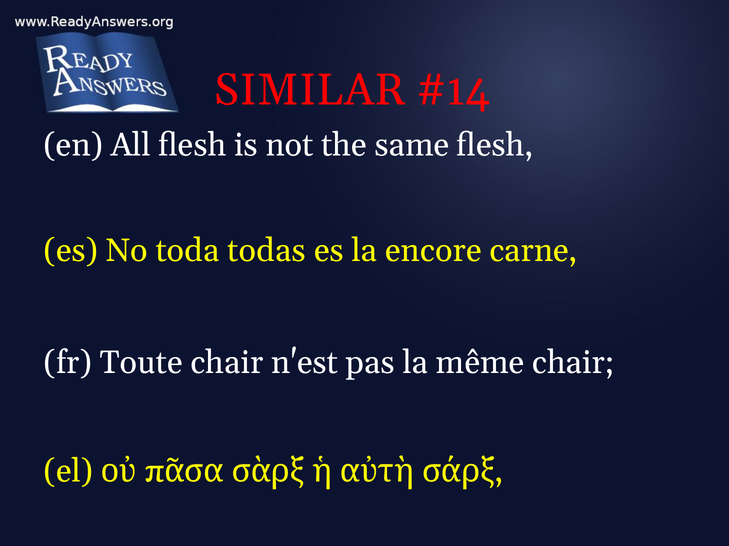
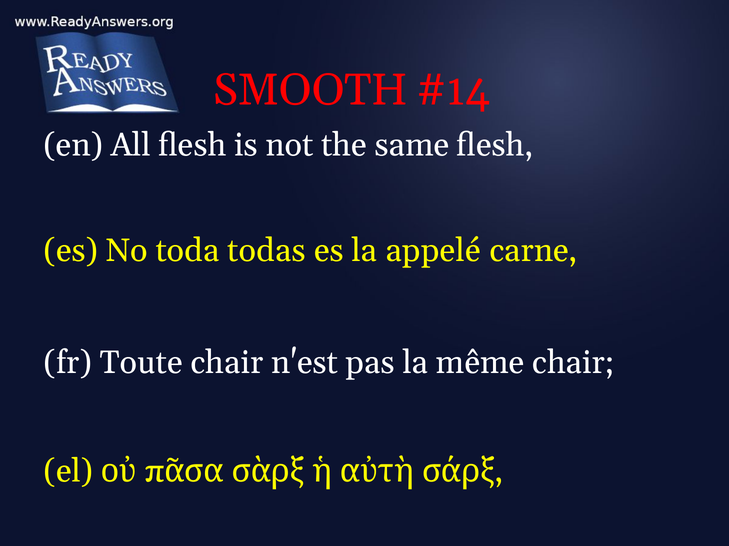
SIMILAR: SIMILAR -> SMOOTH (310, 90)
encore: encore -> appelé (433, 251)
